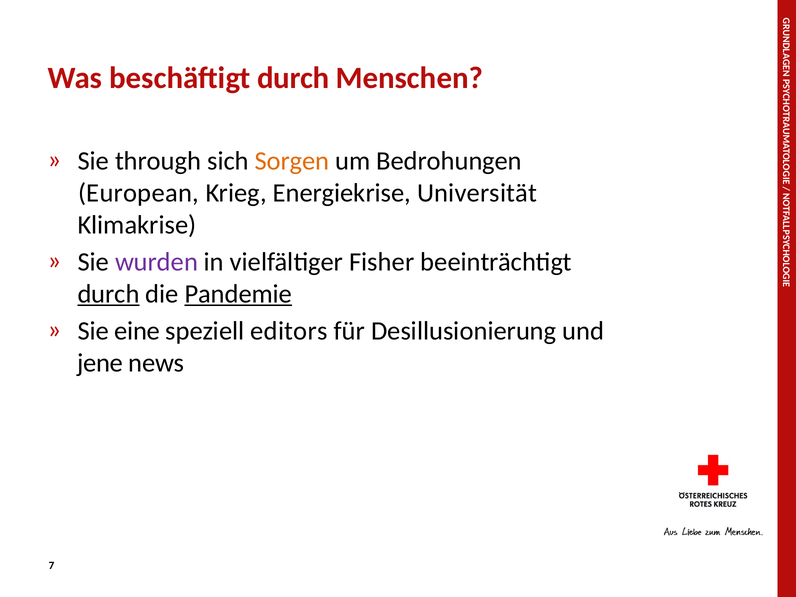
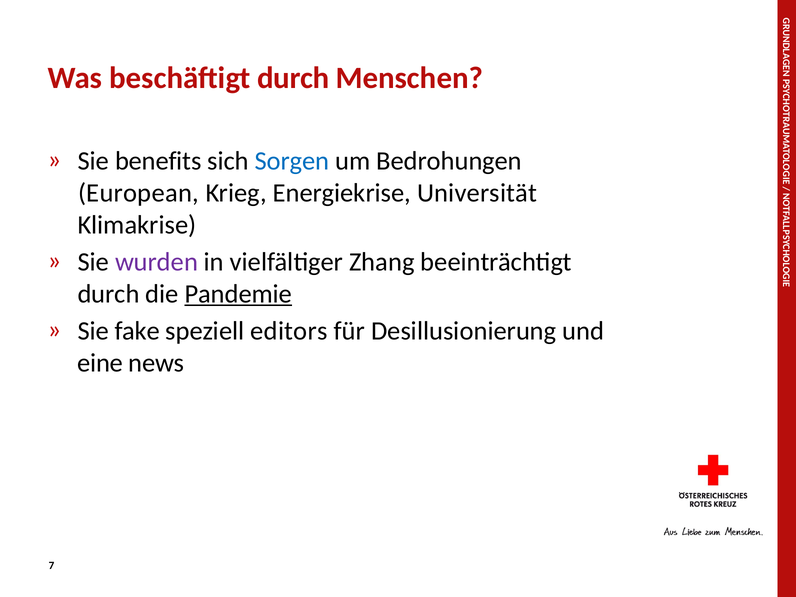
through: through -> benefits (158, 161)
Sorgen colour: orange -> blue (292, 161)
Fisher: Fisher -> Zhang (382, 262)
durch underline: present -> none (109, 294)
eine: eine -> fake (137, 331)
jene: jene -> eine (100, 363)
